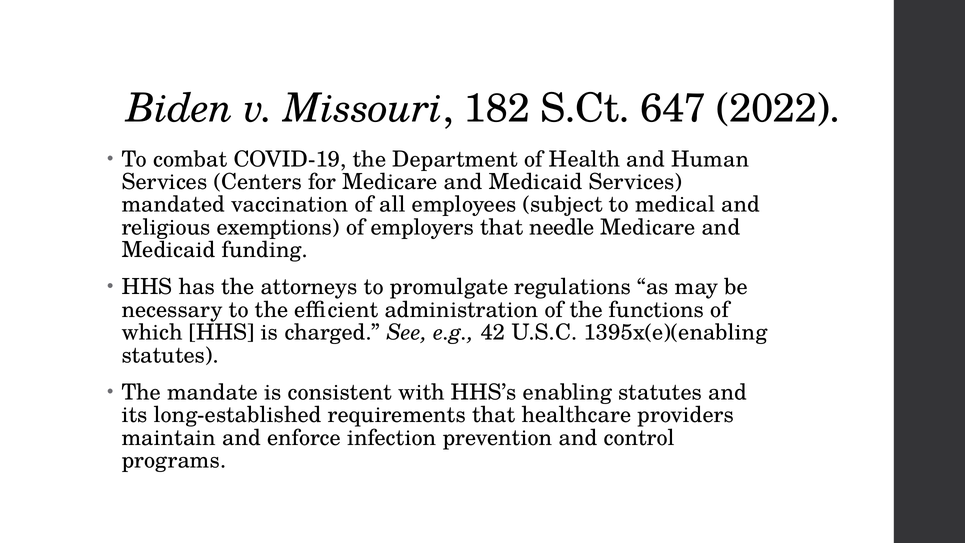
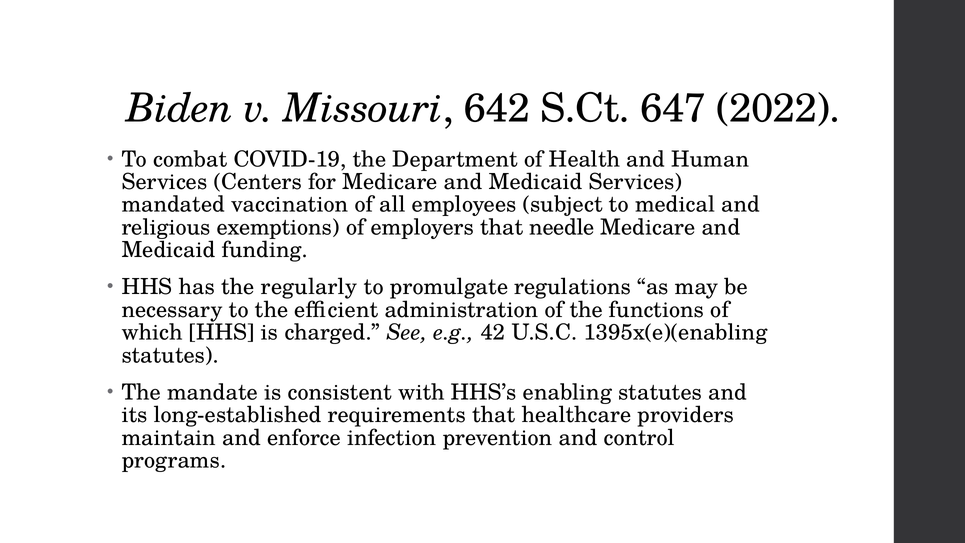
182: 182 -> 642 (497, 108)
attorneys: attorneys -> regularly (309, 287)
